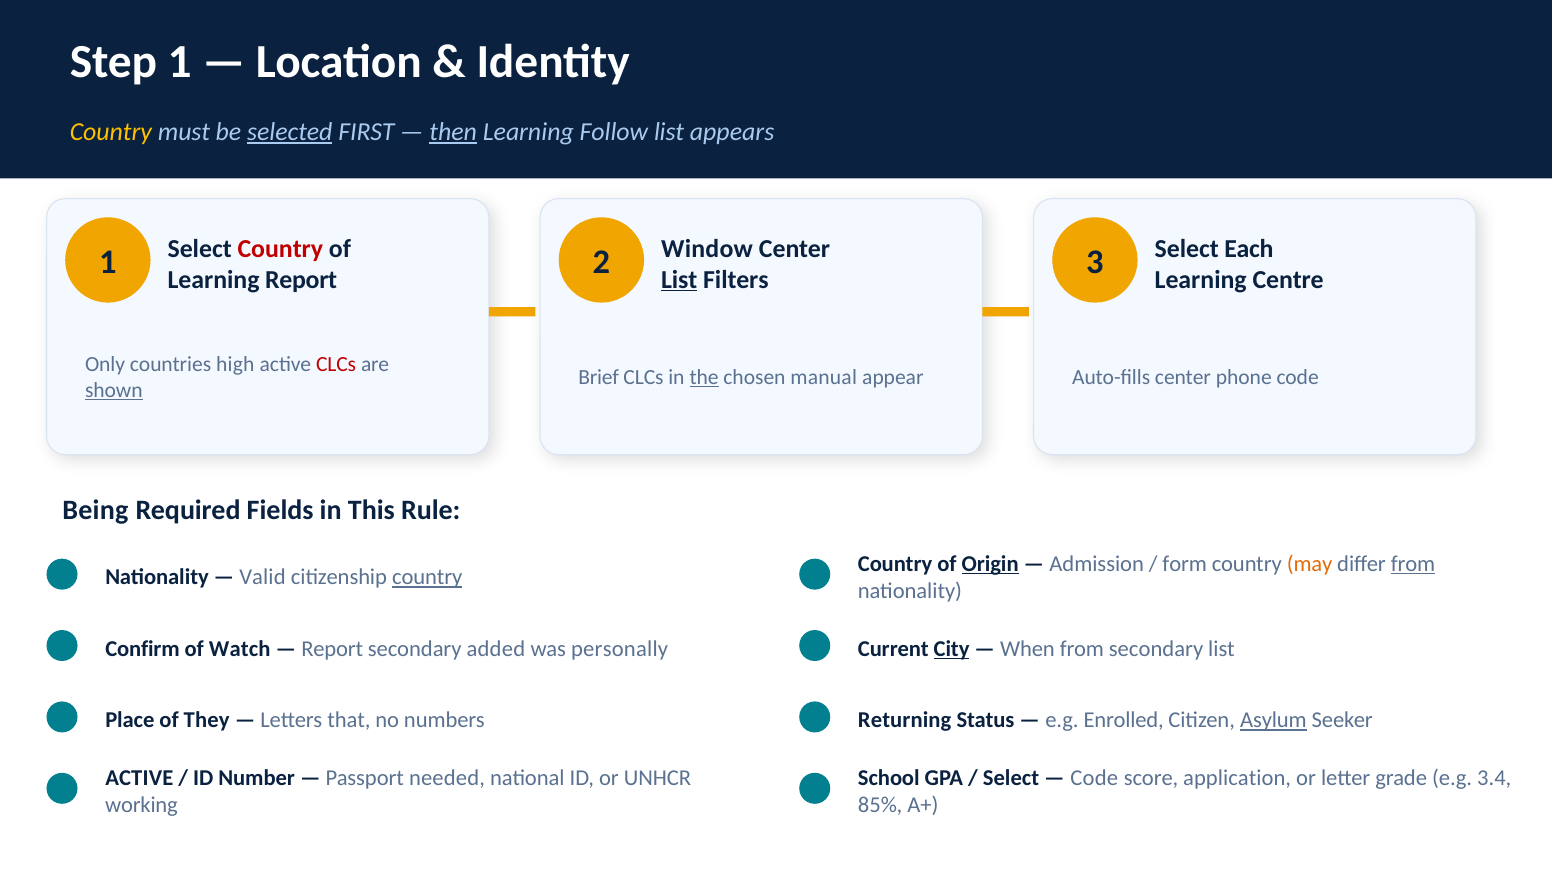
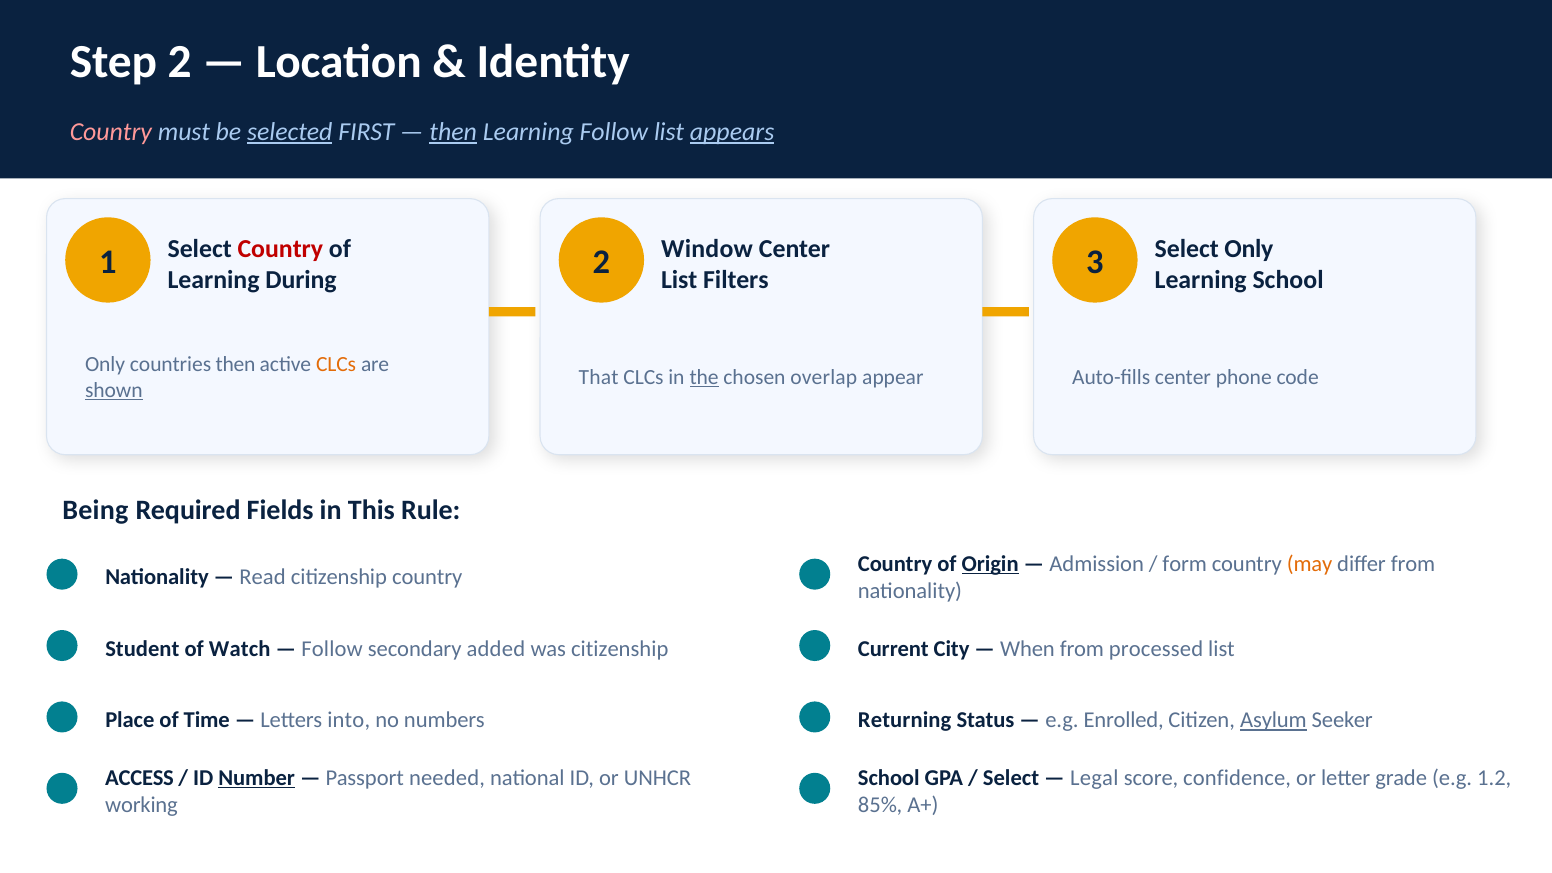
Step 1: 1 -> 2 (180, 62)
Country colour: yellow -> pink (111, 132)
appears underline: none -> present (732, 132)
Select Each: Each -> Only (1249, 249)
Learning Report: Report -> During (301, 280)
List underline: present -> none (679, 280)
Learning Centre: Centre -> School (1288, 280)
countries high: high -> then (236, 364)
CLCs colour: red -> orange (336, 364)
Brief: Brief -> That (599, 377)
manual: manual -> overlap (824, 377)
from underline: present -> none (1413, 564)
Valid: Valid -> Read (262, 577)
country underline: present -> none (427, 577)
Confirm: Confirm -> Student (142, 649)
Report: Report -> Follow (332, 649)
was personally: personally -> citizenship (620, 649)
City underline: present -> none (952, 649)
from secondary: secondary -> processed (1156, 649)
They: They -> Time (207, 720)
that: that -> into (349, 720)
ACTIVE: ACTIVE -> ACCESS (139, 778)
Number underline: none -> present (257, 778)
Code: Code -> Legal (1094, 778)
application: application -> confidence (1237, 778)
3.4: 3.4 -> 1.2 (1494, 778)
